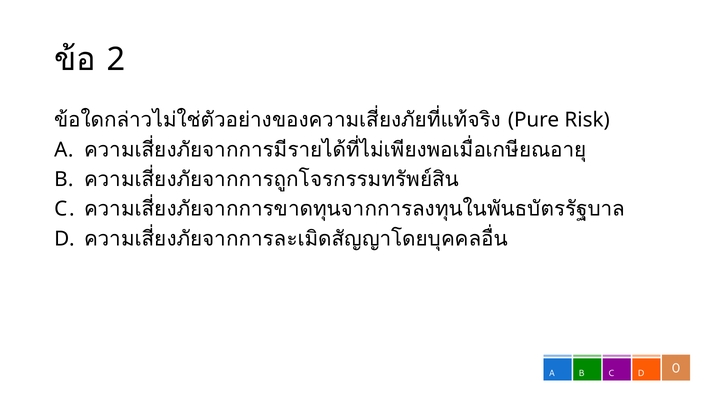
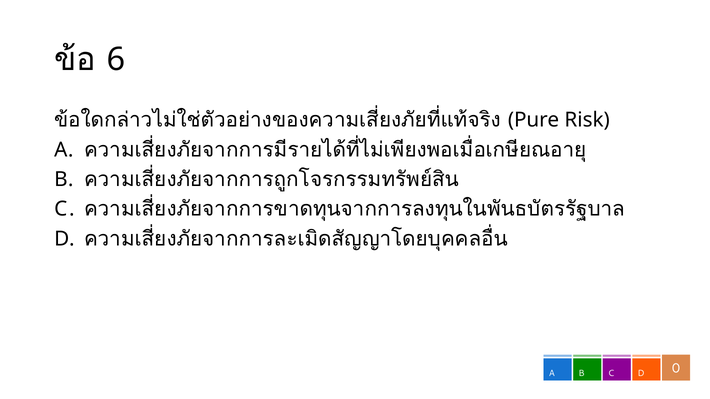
2: 2 -> 6 (116, 60)
